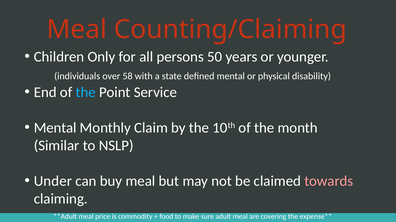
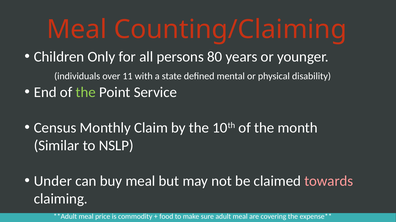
50: 50 -> 80 (215, 57)
58: 58 -> 11 (128, 76)
the colour: light blue -> light green (86, 93)
Mental: Mental -> Census (55, 128)
